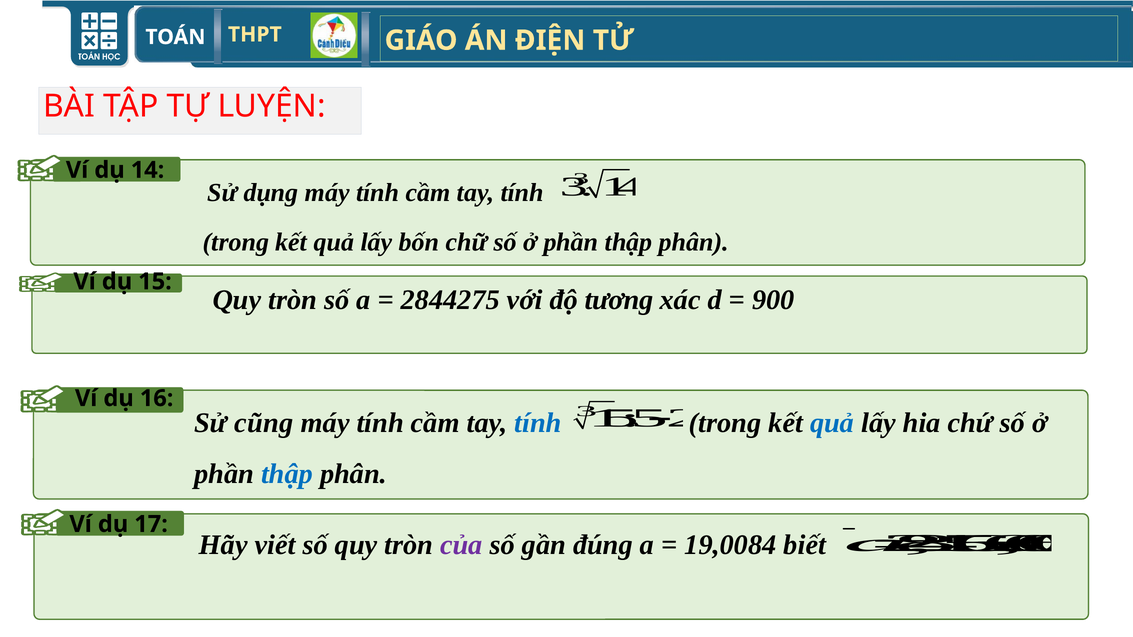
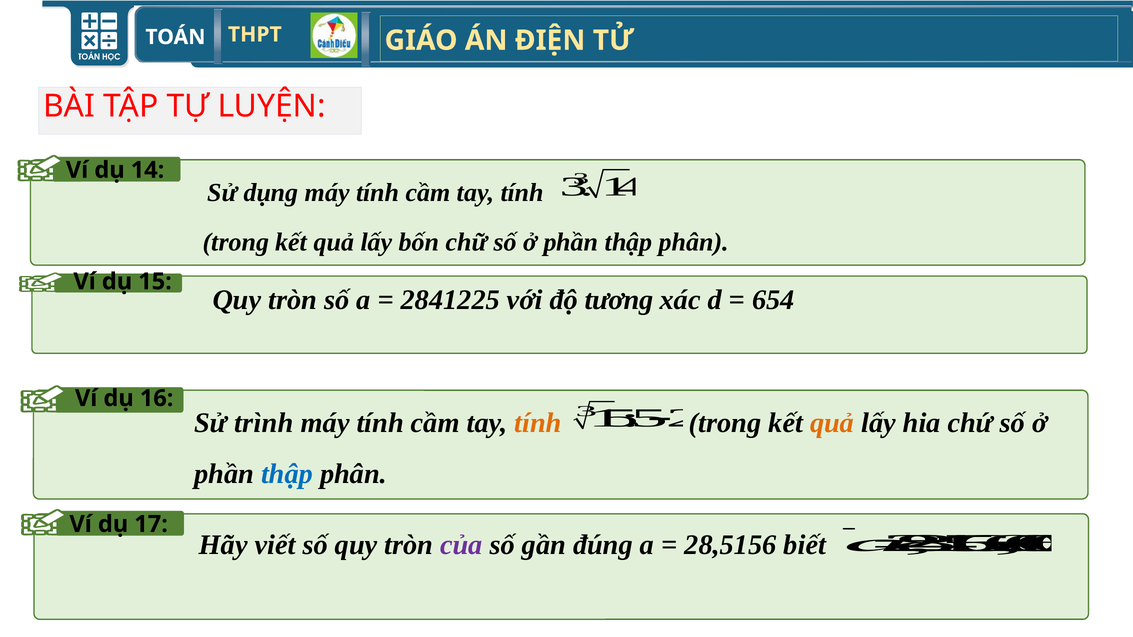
2844275: 2844275 -> 2841225 (450, 300)
900: 900 -> 654 (773, 300)
cũng: cũng -> trình (264, 423)
tính colour: blue -> orange (538, 423)
quả colour: blue -> orange (832, 423)
19,0084: 19,0084 -> 28,5156 (730, 545)
